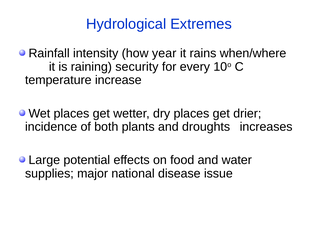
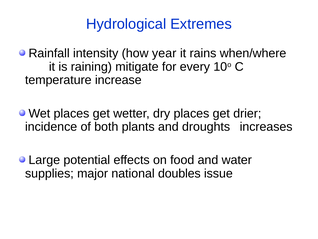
security: security -> mitigate (137, 67)
disease: disease -> doubles (179, 173)
